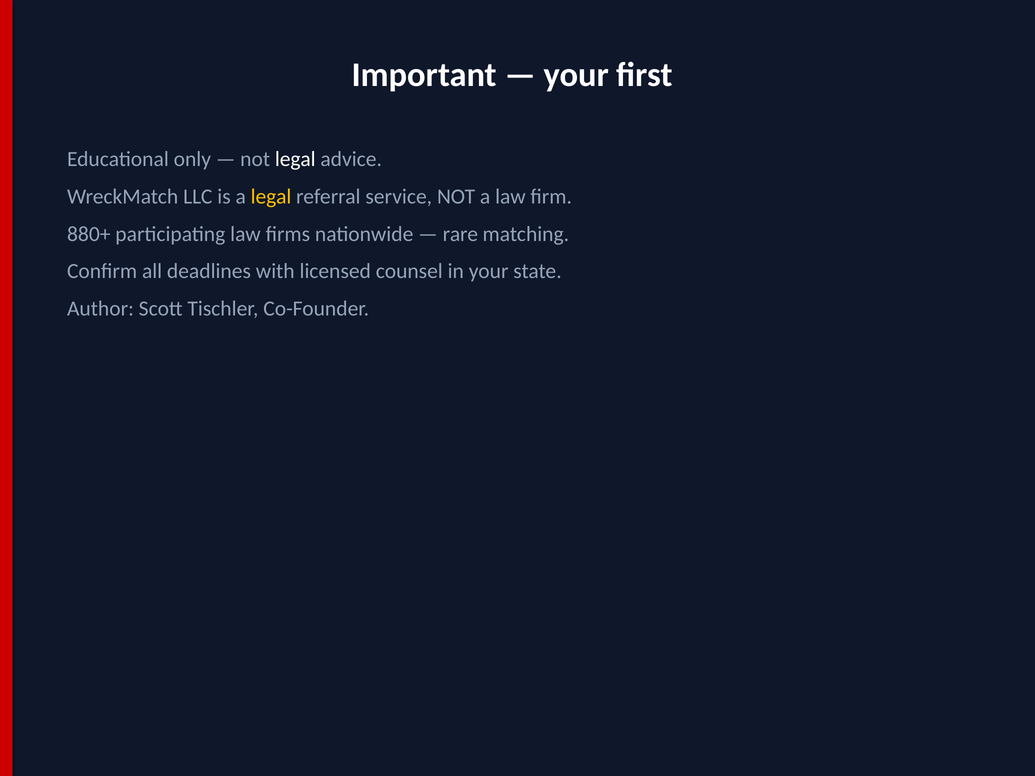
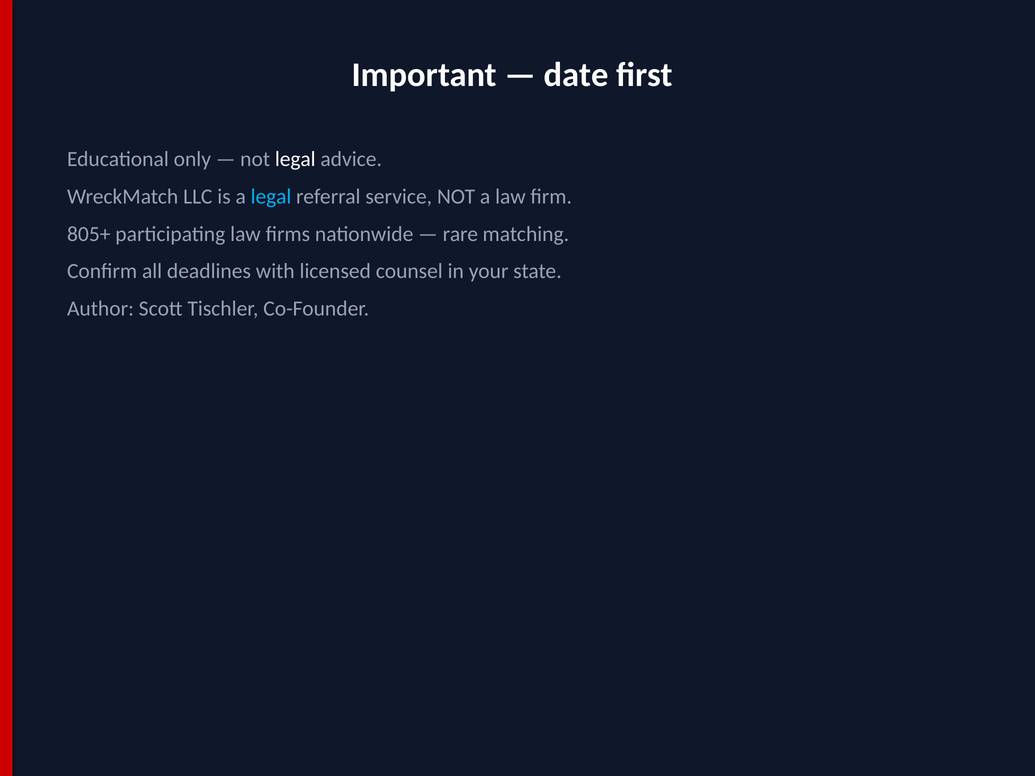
your: your -> date (576, 75)
legal colour: yellow -> light blue (271, 197)
880+: 880+ -> 805+ (89, 234)
